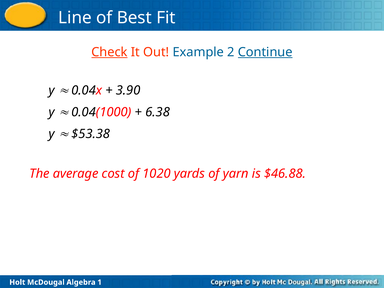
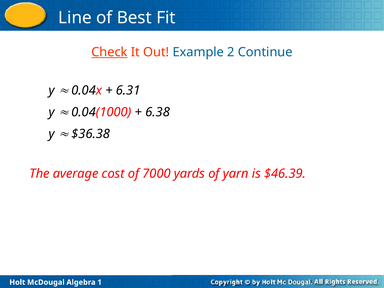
Continue underline: present -> none (265, 52)
3.90: 3.90 -> 6.31 (128, 90)
$53.38: $53.38 -> $36.38 (91, 134)
1020: 1020 -> 7000 (157, 174)
$46.88: $46.88 -> $46.39 (285, 174)
